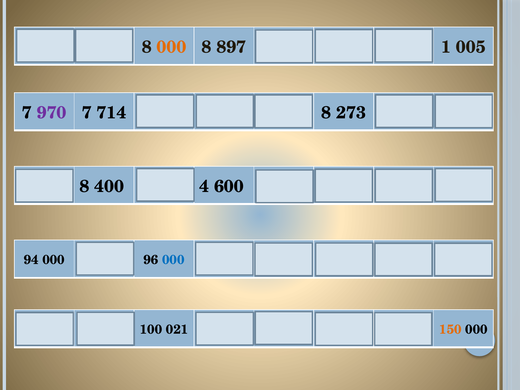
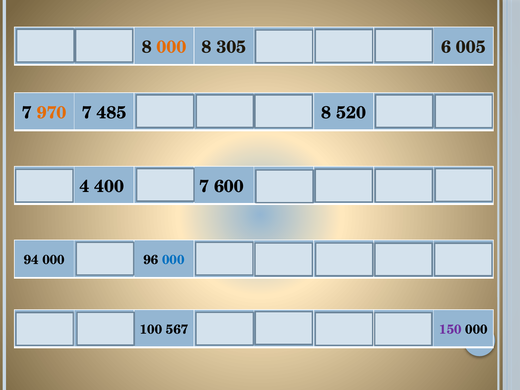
897: 897 -> 305 (231, 47)
1: 1 -> 6 (446, 47)
970 colour: purple -> orange (52, 113)
714: 714 -> 485 (112, 113)
273: 273 -> 520 (351, 113)
8: 8 -> 4 (84, 186)
4: 4 -> 7 (204, 186)
021: 021 -> 567 (177, 329)
150 colour: orange -> purple (450, 329)
